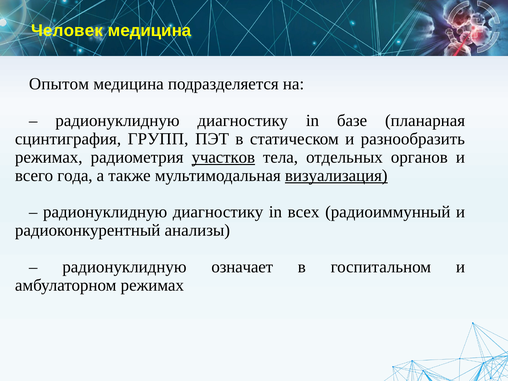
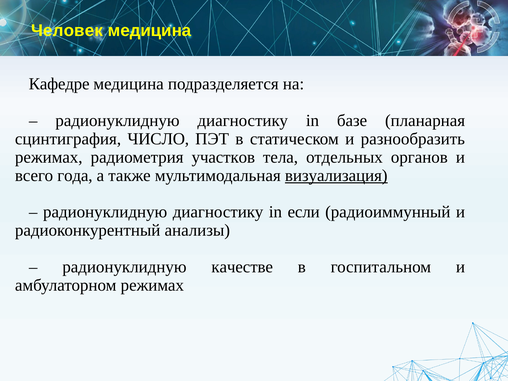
Опытом: Опытом -> Кафедре (59, 84)
ГРУПП: ГРУПП -> ЧИСЛО (158, 139)
участков underline: present -> none (223, 157)
всех: всех -> если (304, 212)
означает: означает -> качестве (242, 267)
